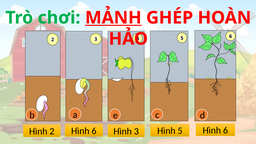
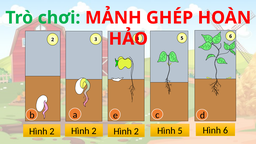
MẢNH underline: present -> none (113, 18)
6: 6 -> 2 (94, 131)
3: 3 -> 2 (136, 131)
